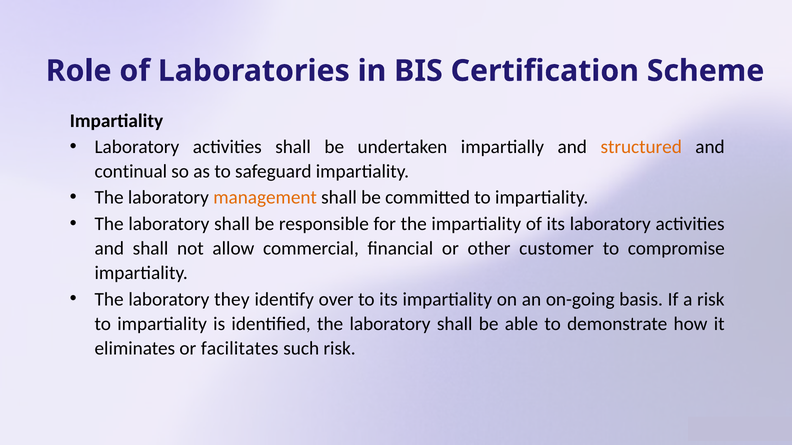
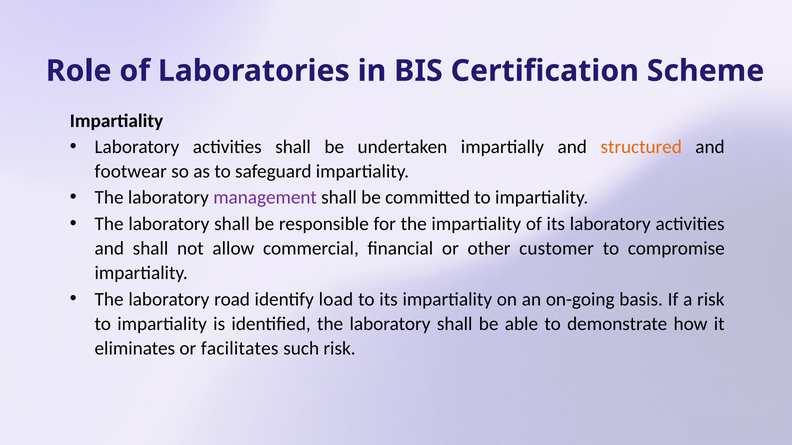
continual: continual -> footwear (131, 172)
management colour: orange -> purple (265, 198)
they: they -> road (232, 300)
over: over -> load (336, 300)
